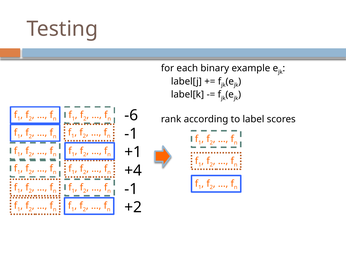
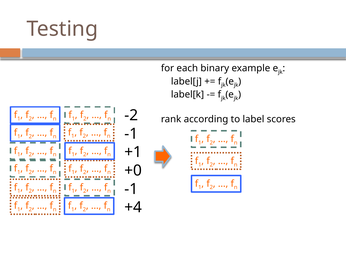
-6: -6 -> -2 (131, 115)
+4: +4 -> +0 (133, 171)
+2: +2 -> +4 (133, 208)
